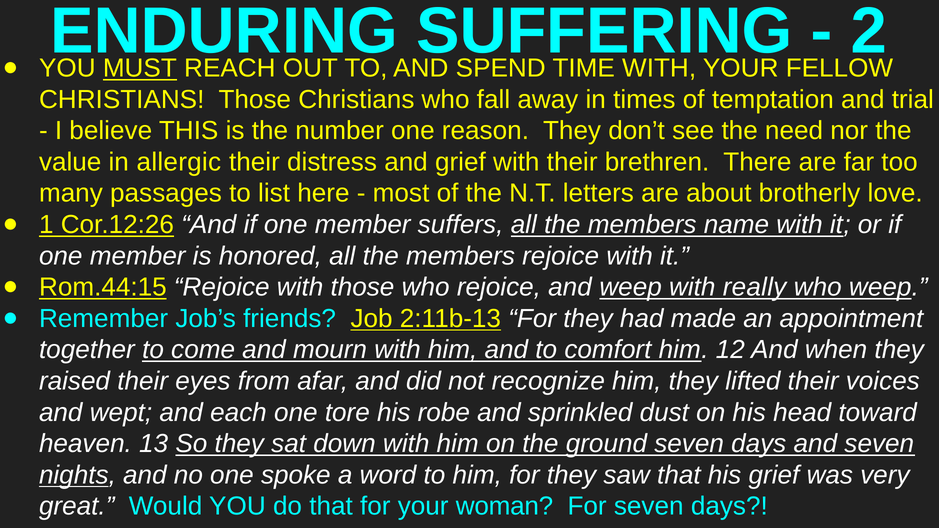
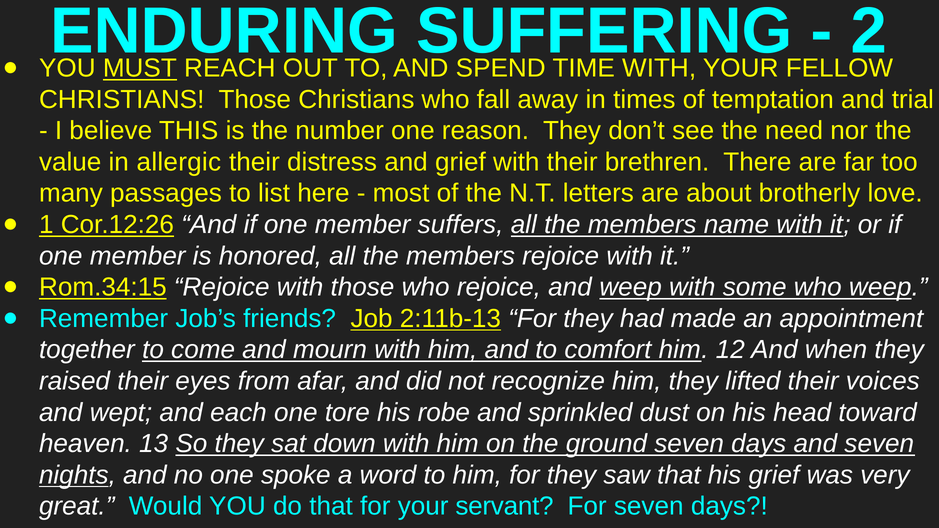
Rom.44:15: Rom.44:15 -> Rom.34:15 (103, 287)
really: really -> some (755, 287)
woman: woman -> servant (505, 507)
